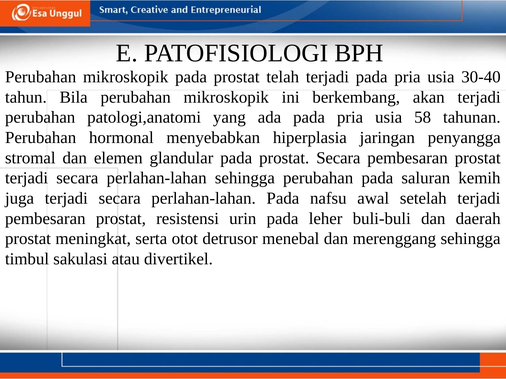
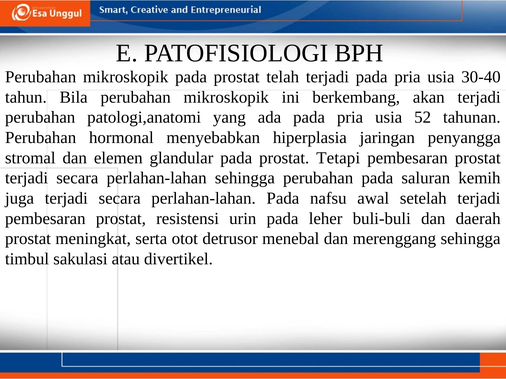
58: 58 -> 52 (423, 118)
prostat Secara: Secara -> Tetapi (338, 158)
